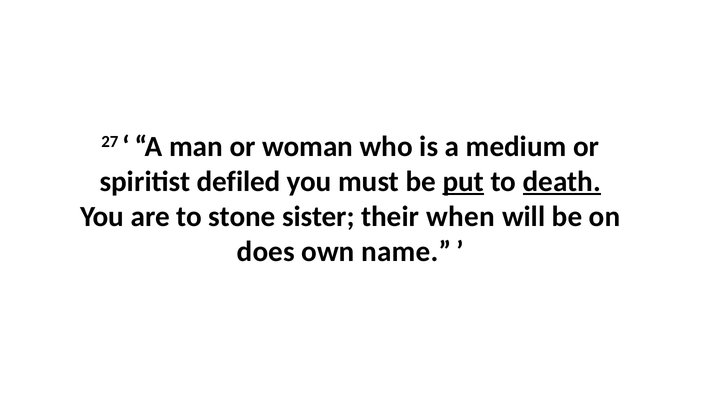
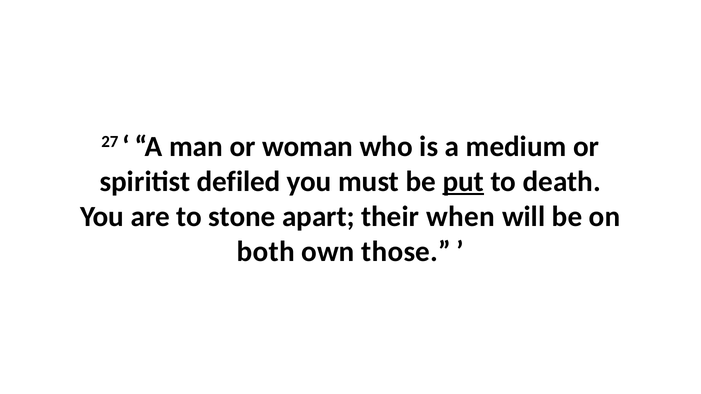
death underline: present -> none (562, 182)
sister: sister -> apart (318, 217)
does: does -> both (266, 252)
name: name -> those (406, 252)
